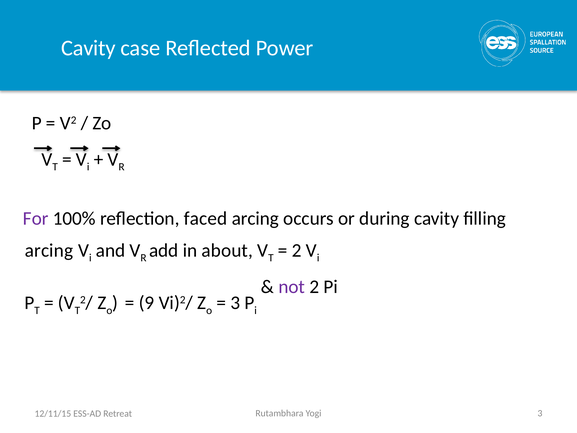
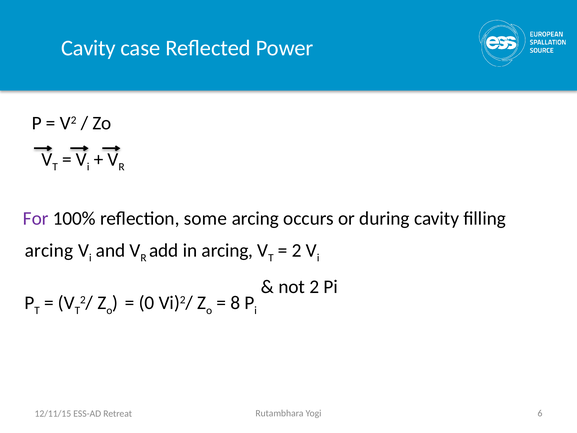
faced: faced -> some (205, 218)
in about: about -> arcing (227, 250)
not colour: purple -> black (292, 287)
9: 9 -> 0 (147, 303)
3: 3 -> 8 (235, 303)
Yogi 3: 3 -> 6 (540, 413)
